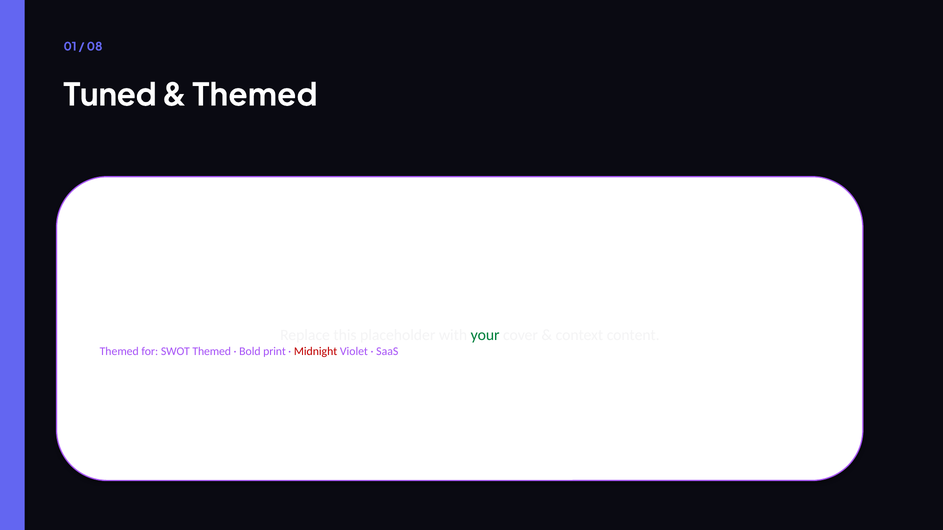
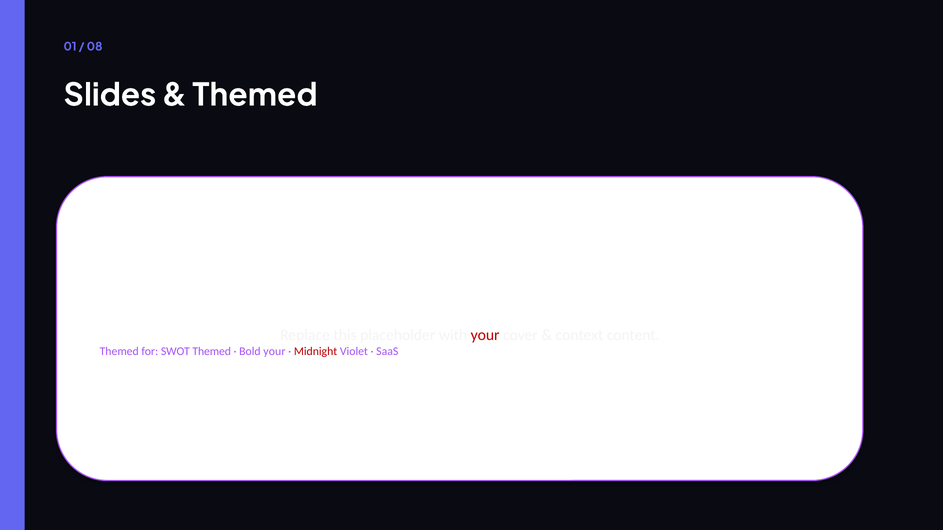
Tuned: Tuned -> Slides (110, 95)
your colour: green -> red (485, 335)
Bold print: print -> your (274, 351)
